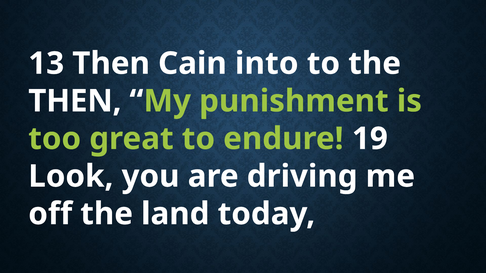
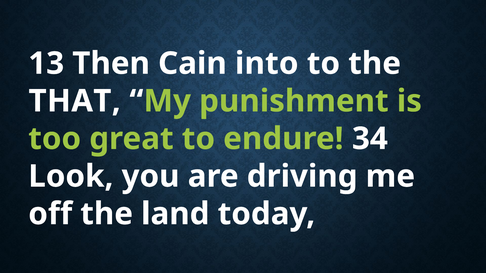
THEN: THEN -> THAT (75, 101)
19: 19 -> 34 (370, 139)
